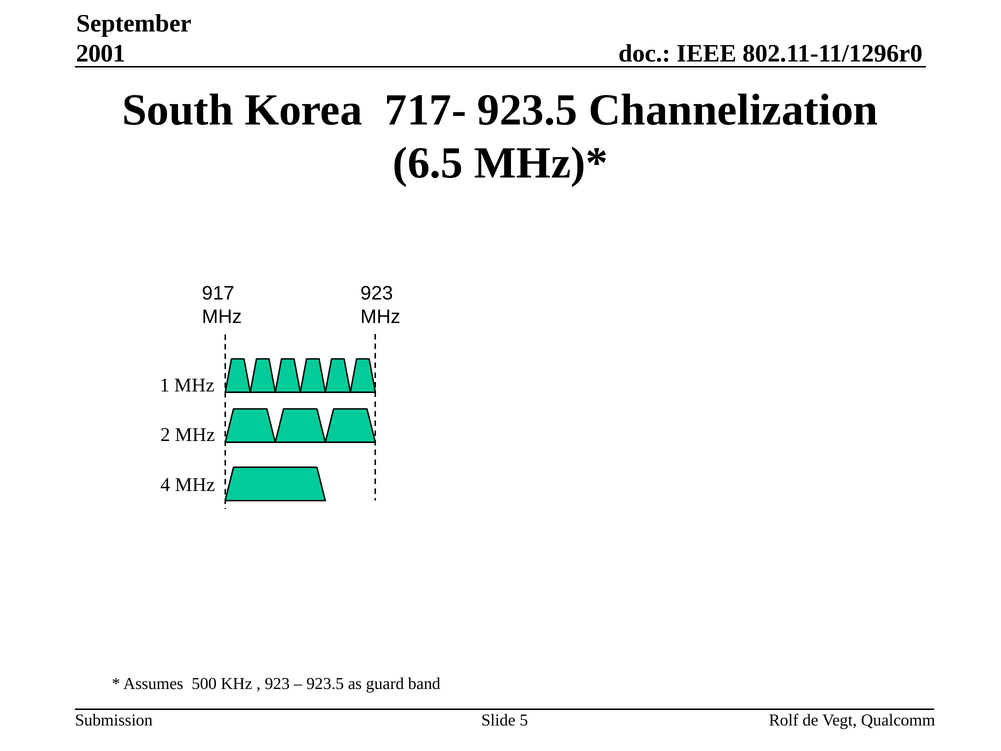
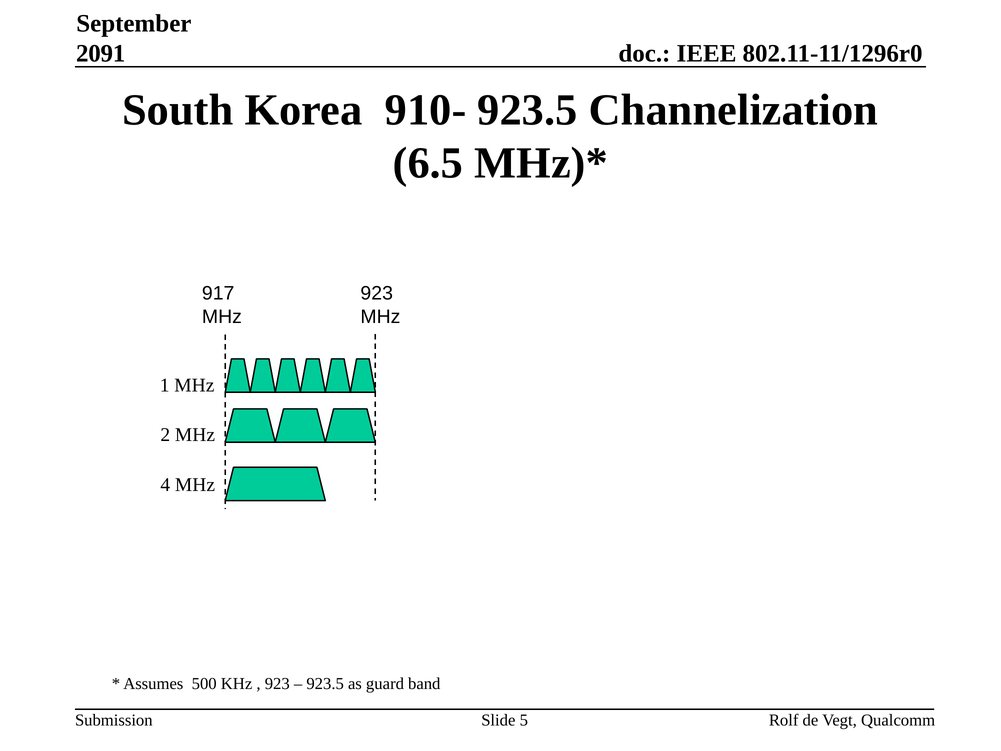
2001: 2001 -> 2091 (101, 53)
717-: 717- -> 910- (426, 110)
